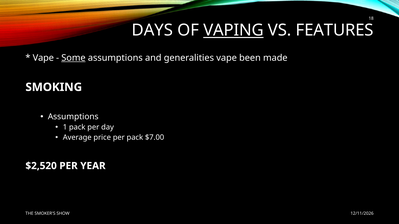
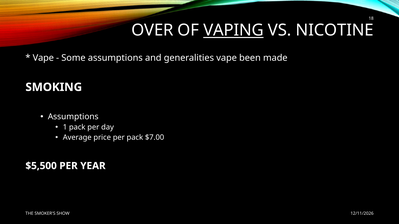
DAYS: DAYS -> OVER (152, 30)
FEATURES: FEATURES -> NICOTINE (335, 30)
Some underline: present -> none (73, 58)
$2,520: $2,520 -> $5,500 (41, 166)
